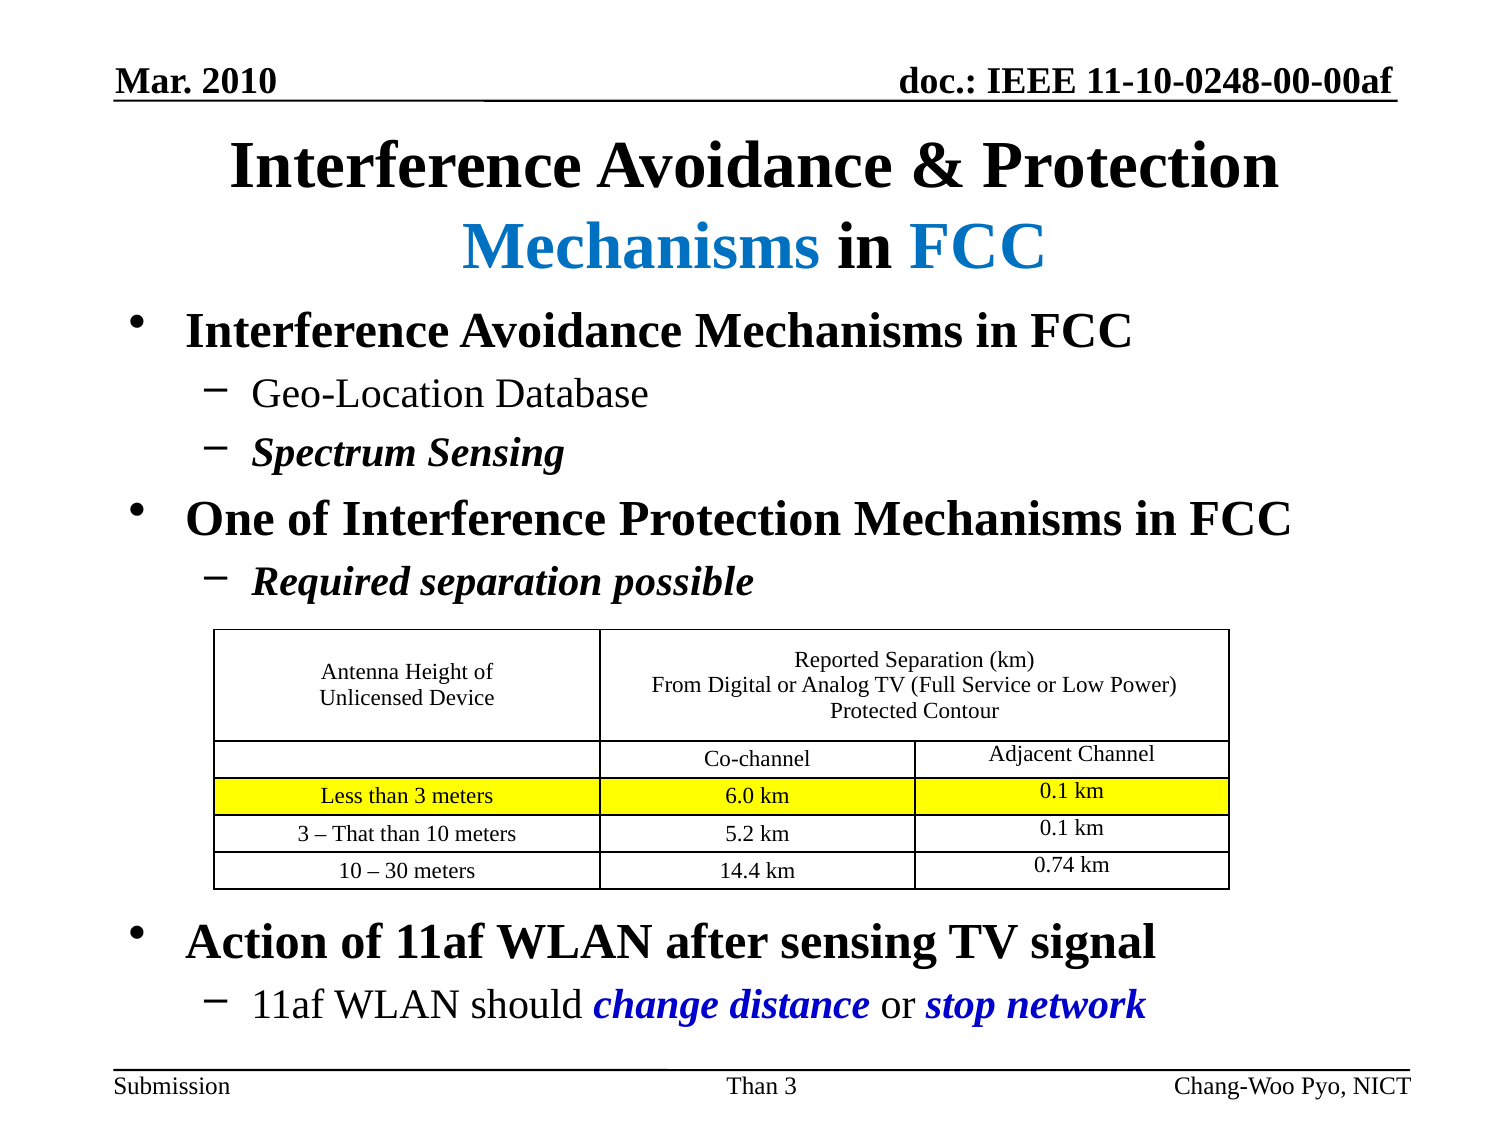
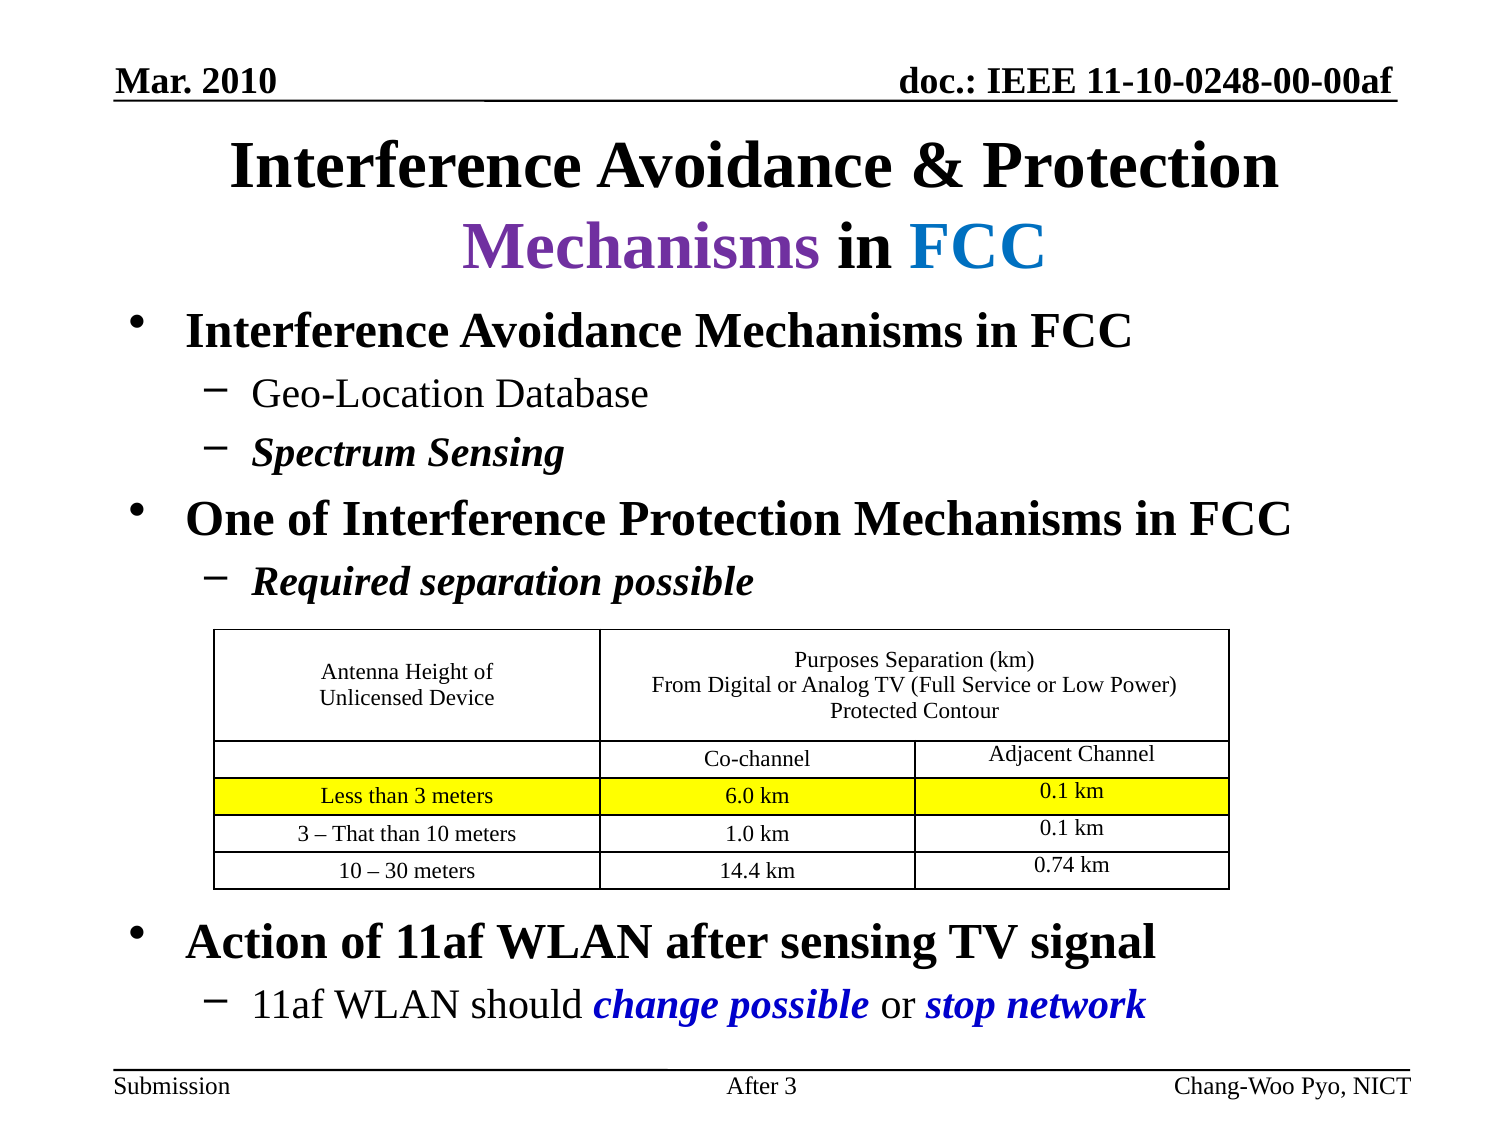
Mechanisms colour: blue -> purple (641, 246)
Reported: Reported -> Purposes (837, 660)
5.2: 5.2 -> 1.0 (740, 834)
change distance: distance -> possible (800, 1005)
Than: Than -> After (752, 1087)
